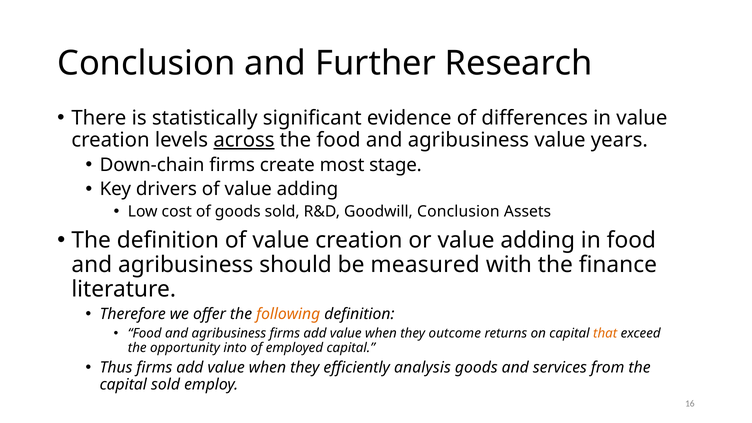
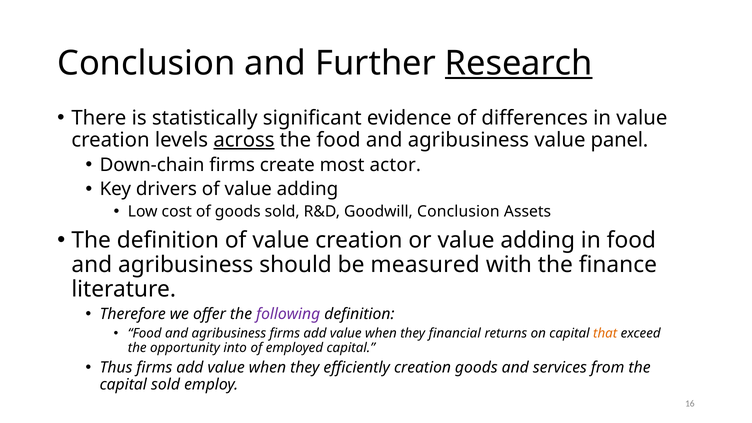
Research underline: none -> present (519, 63)
years: years -> panel (619, 140)
stage: stage -> actor (395, 165)
following colour: orange -> purple (288, 314)
outcome: outcome -> financial (455, 334)
efficiently analysis: analysis -> creation (423, 368)
